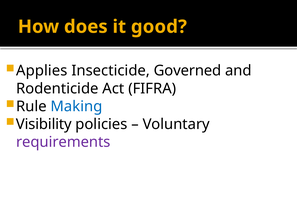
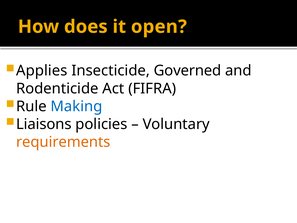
good: good -> open (159, 27)
Visibility: Visibility -> Liaisons (44, 124)
requirements colour: purple -> orange (63, 142)
